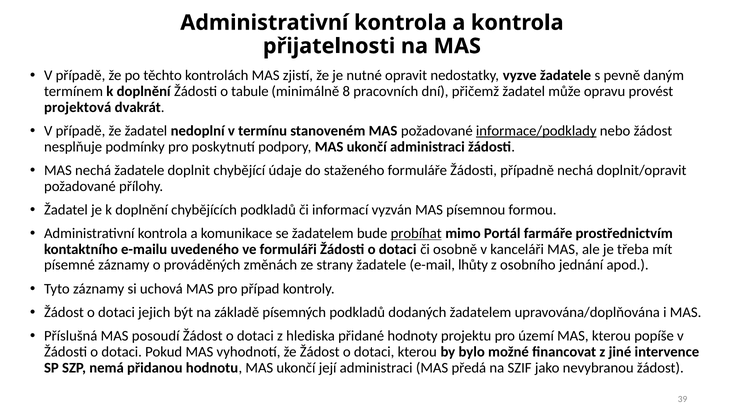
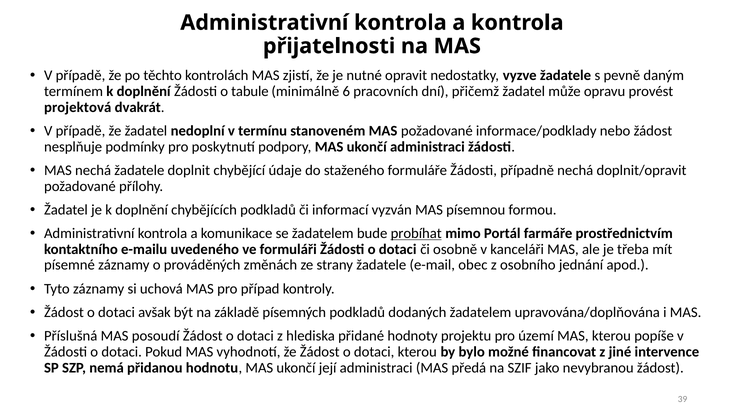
8: 8 -> 6 (346, 91)
informace/podklady underline: present -> none (536, 131)
lhůty: lhůty -> obec (473, 265)
jejich: jejich -> avšak (154, 313)
